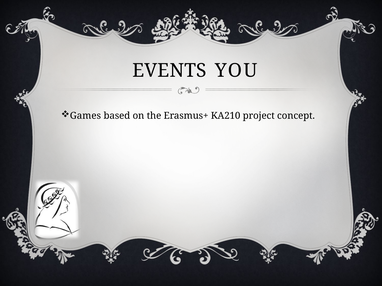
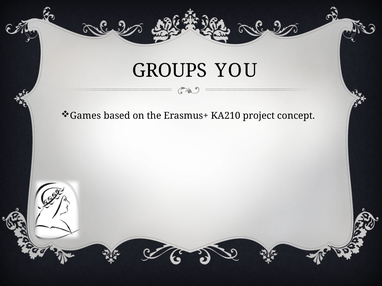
EVENTS: EVENTS -> GROUPS (170, 71)
